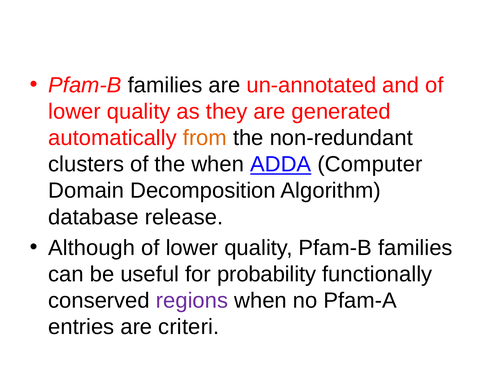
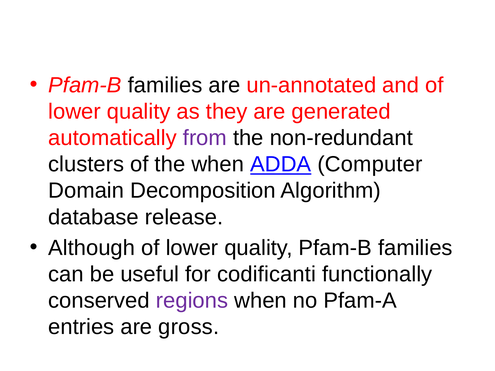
from colour: orange -> purple (205, 138)
probability: probability -> codificanti (266, 274)
criteri: criteri -> gross (189, 327)
